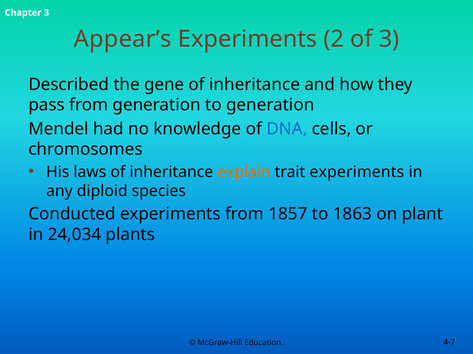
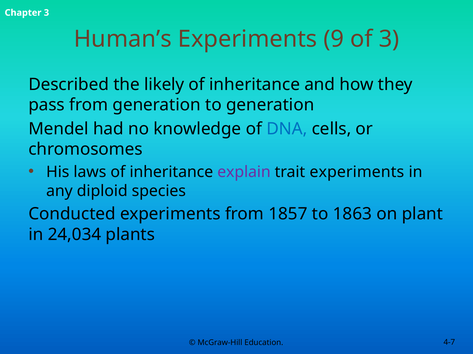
Appear’s: Appear’s -> Human’s (123, 39)
2: 2 -> 9 (334, 39)
gene: gene -> likely (164, 85)
explain colour: orange -> purple (244, 172)
